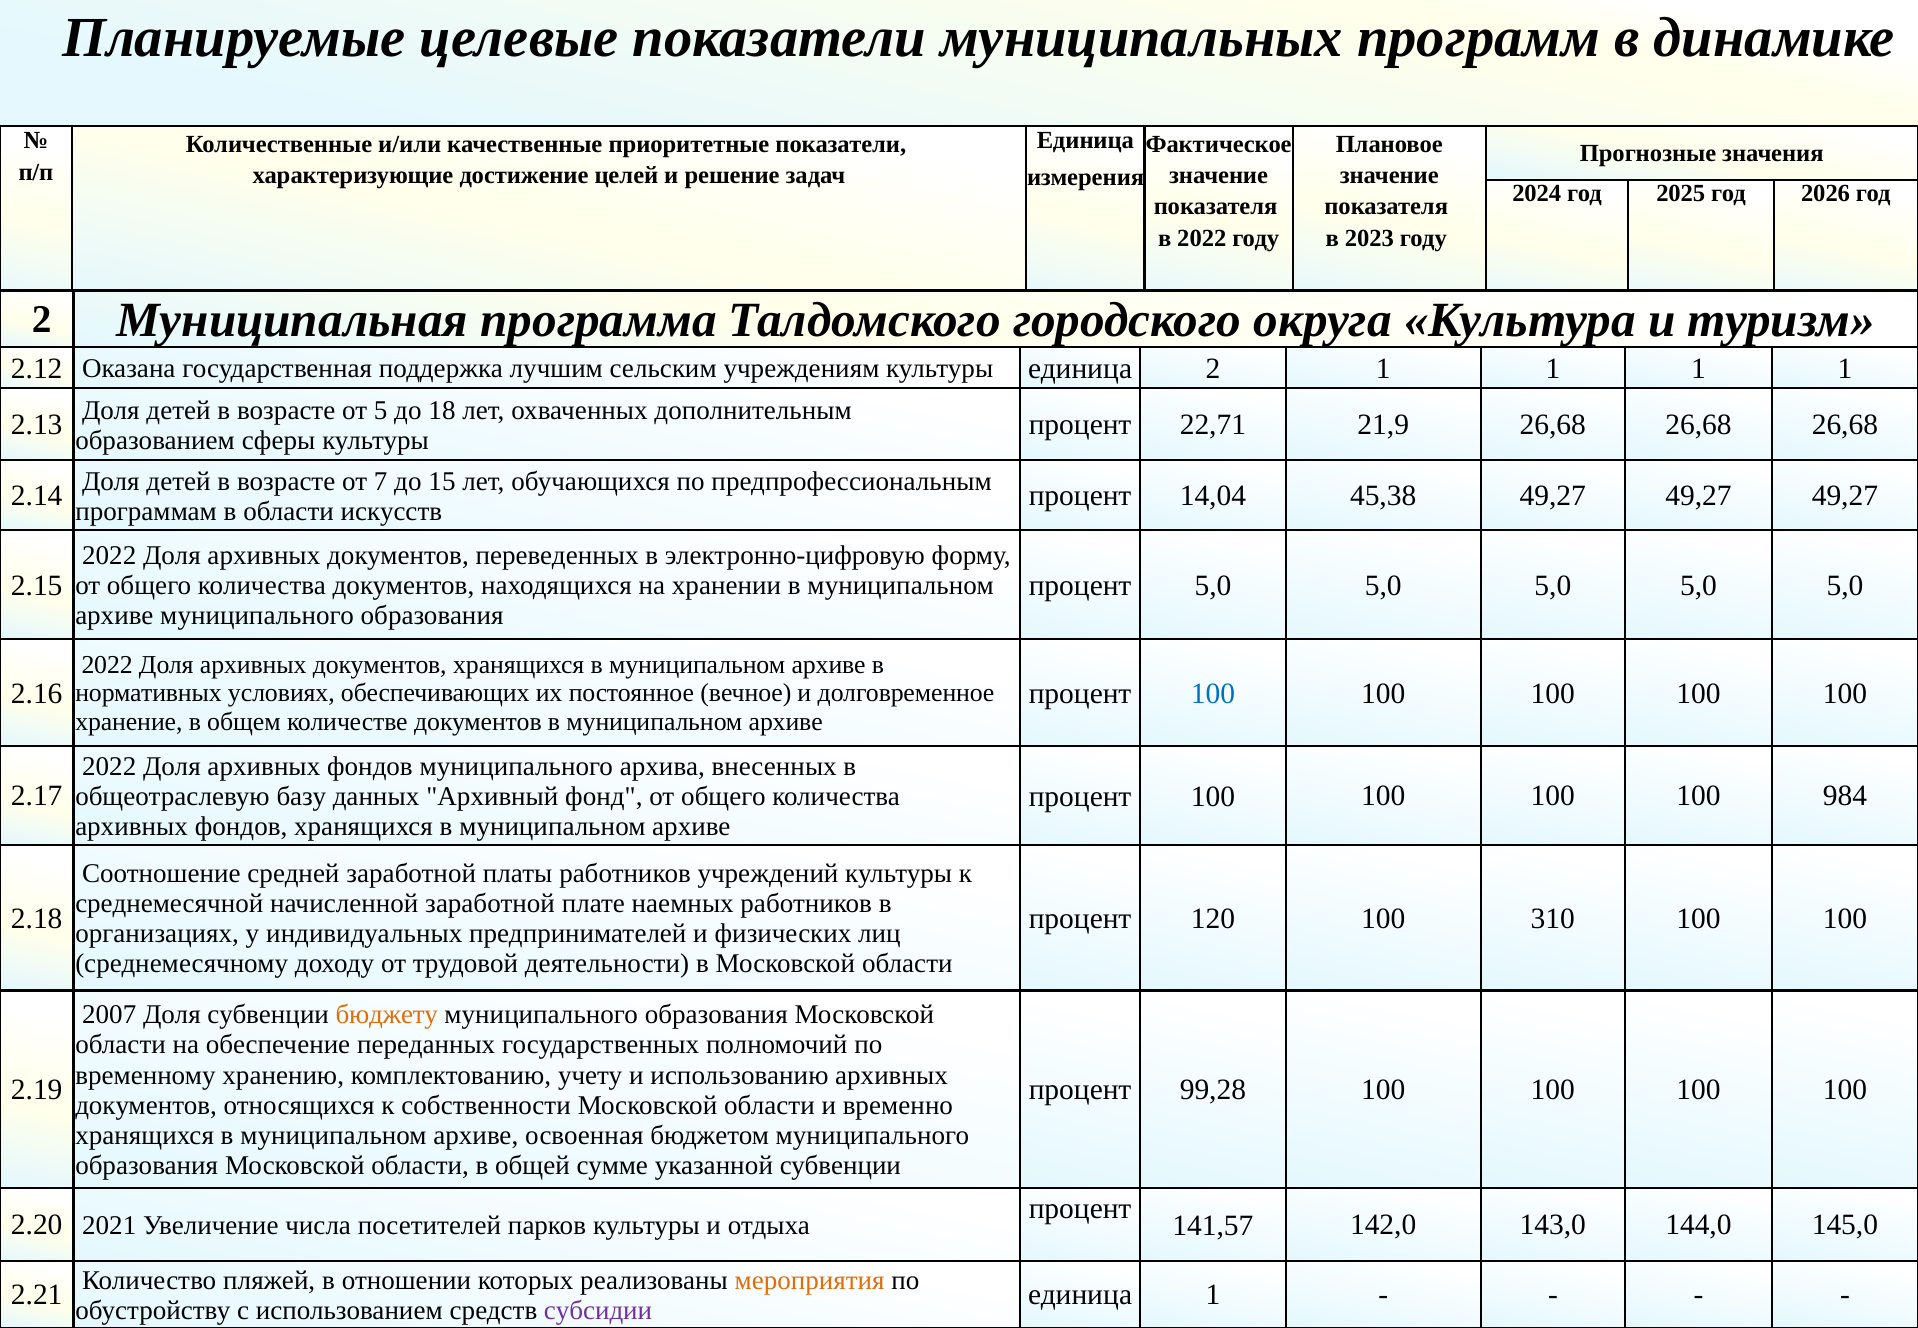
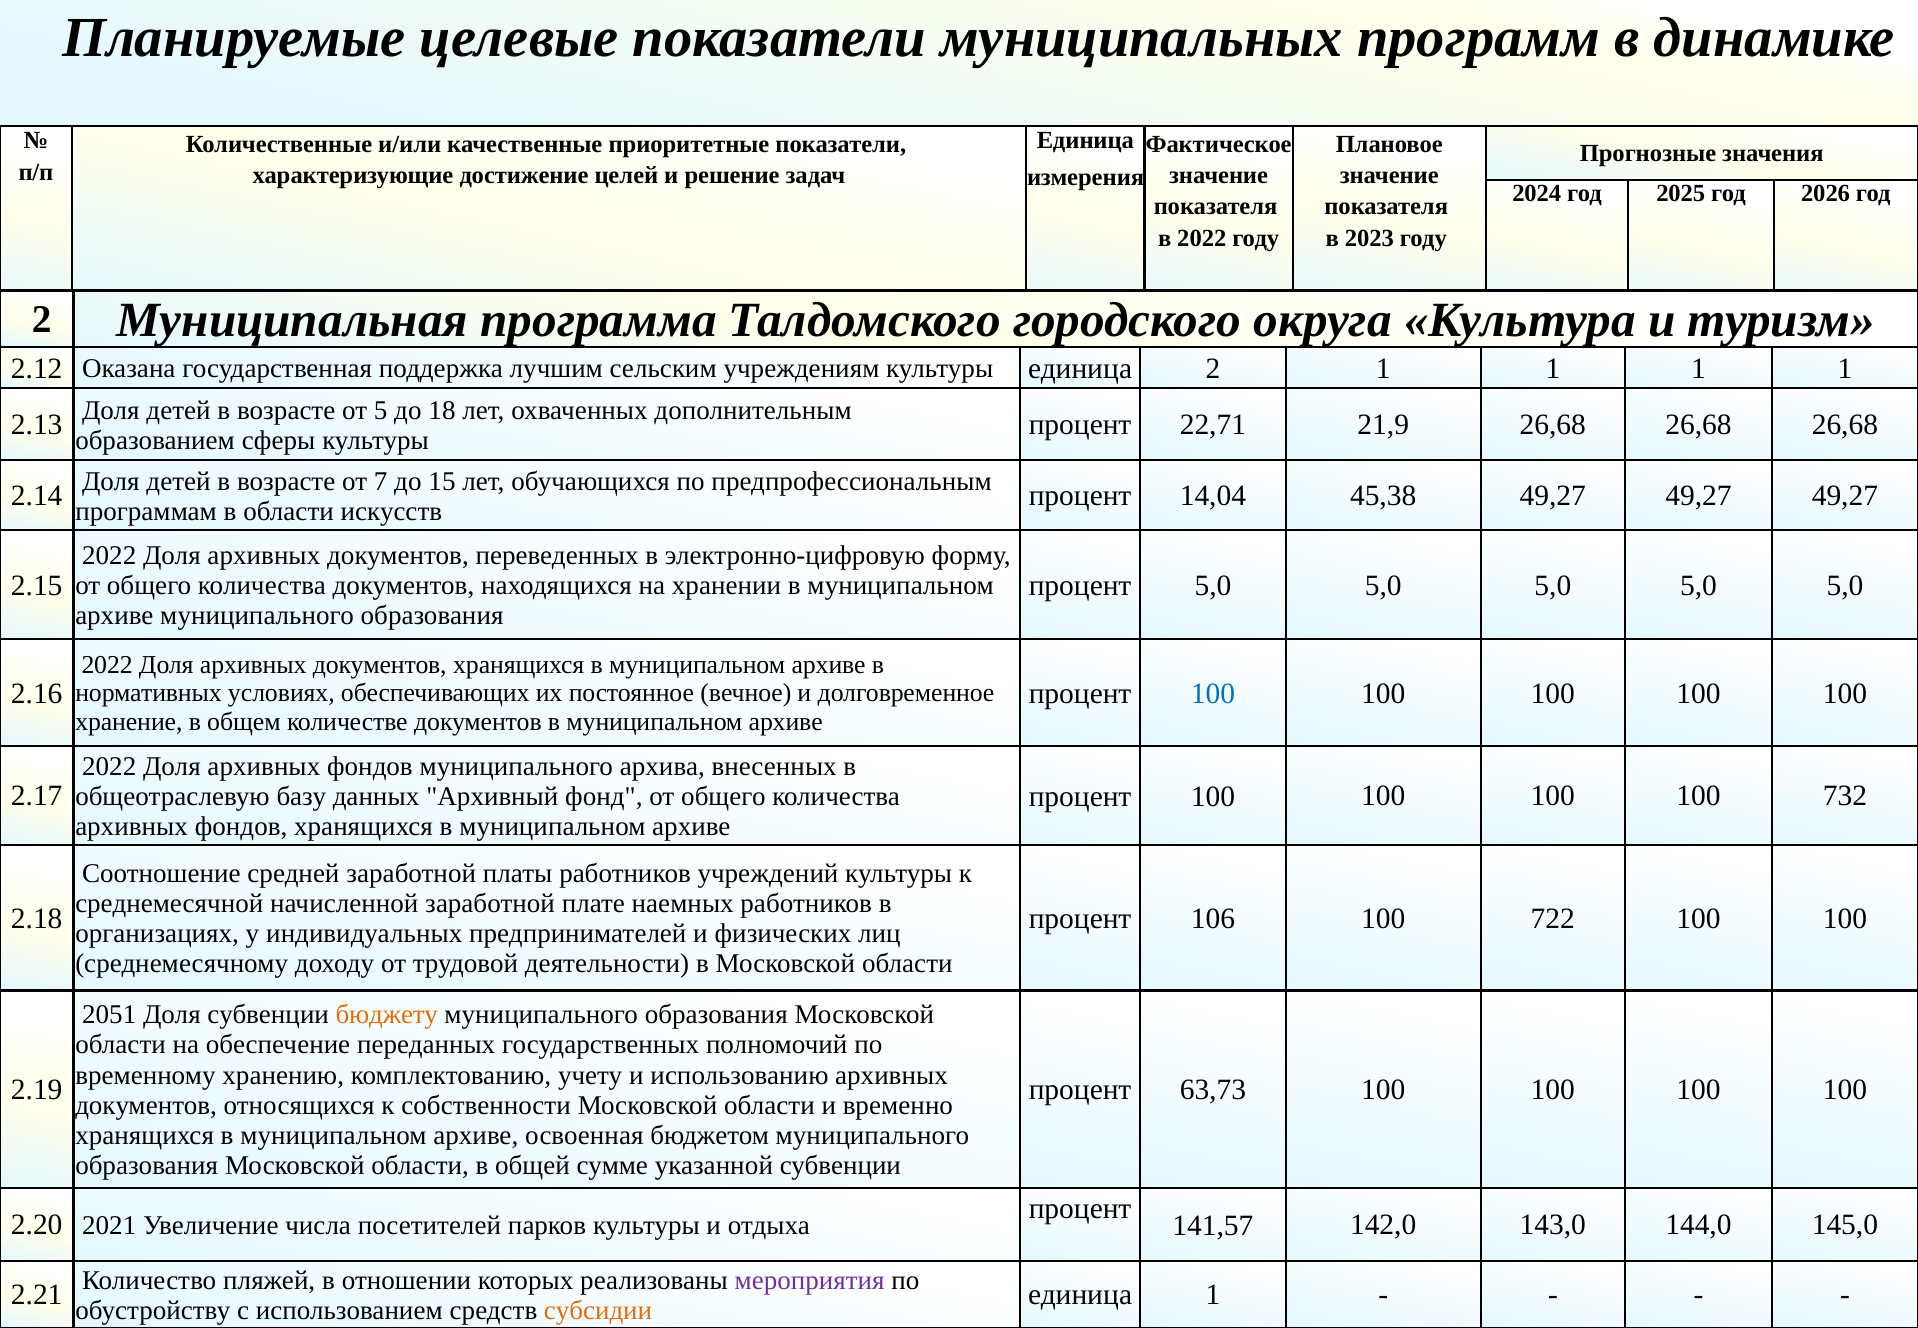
984: 984 -> 732 (1845, 796)
120: 120 -> 106 (1213, 919)
310: 310 -> 722 (1553, 919)
2007: 2007 -> 2051 (109, 1015)
99,28: 99,28 -> 63,73 (1213, 1090)
мероприятия colour: orange -> purple (810, 1280)
субсидии colour: purple -> orange (598, 1310)
